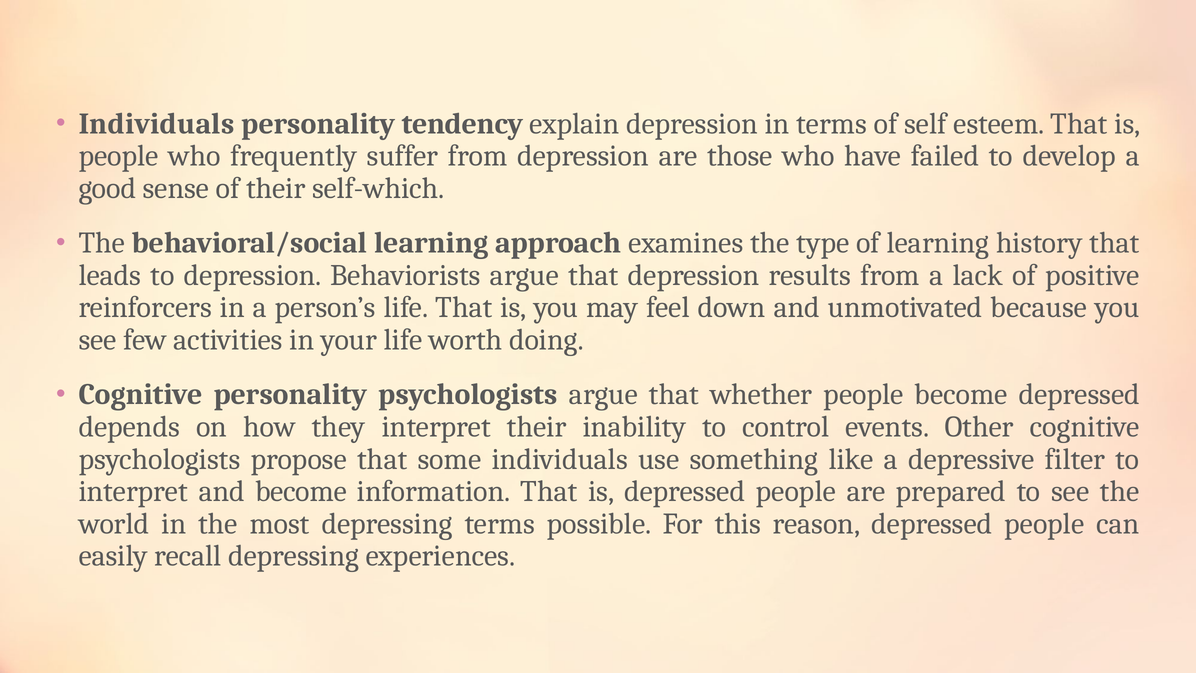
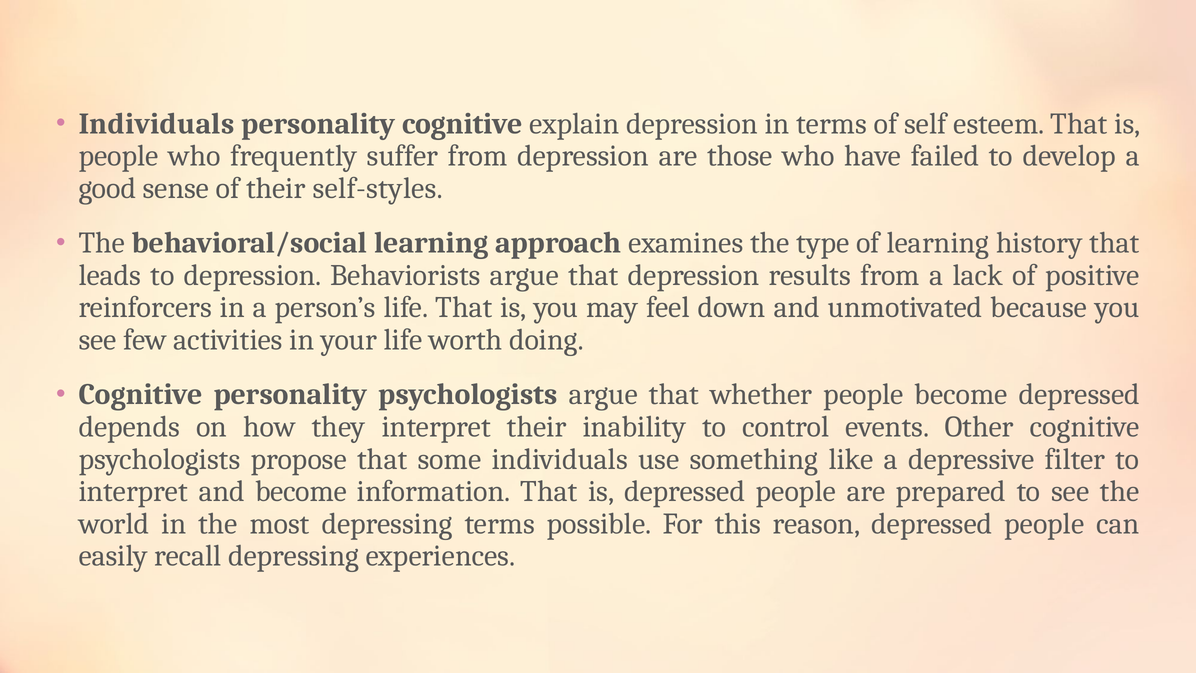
personality tendency: tendency -> cognitive (462, 124)
self-which: self-which -> self-styles (378, 188)
